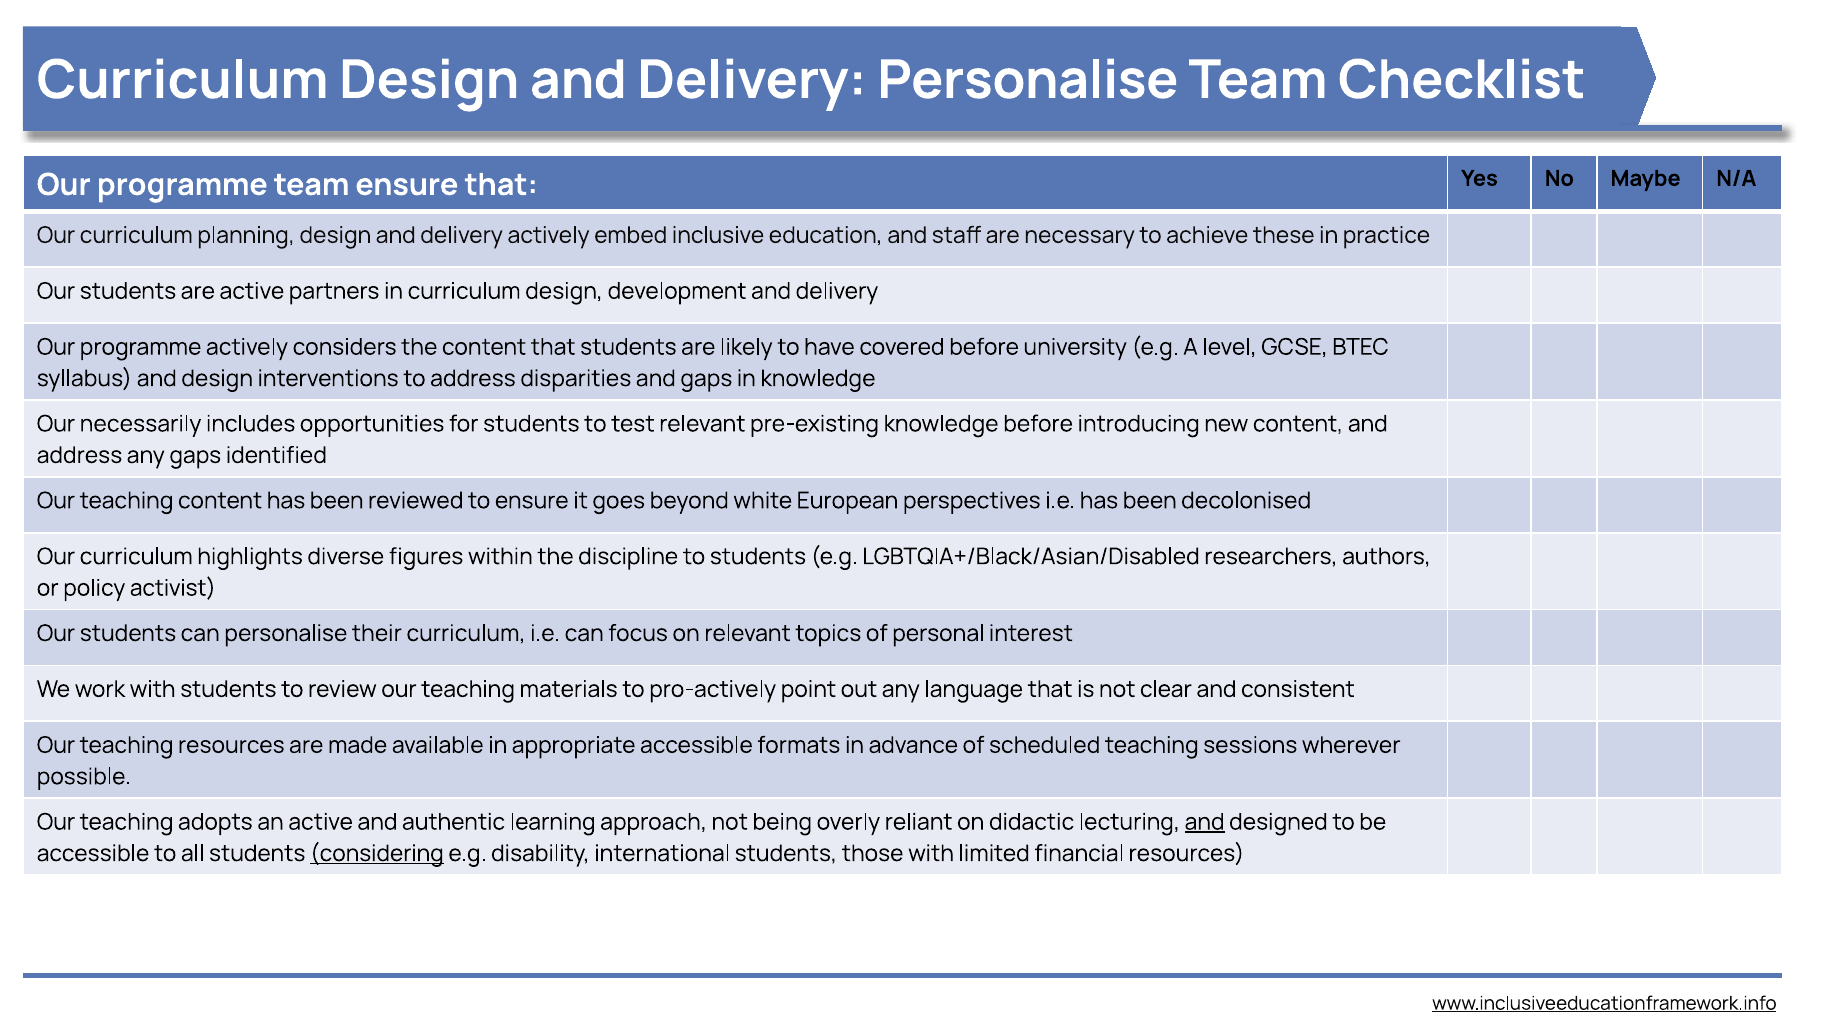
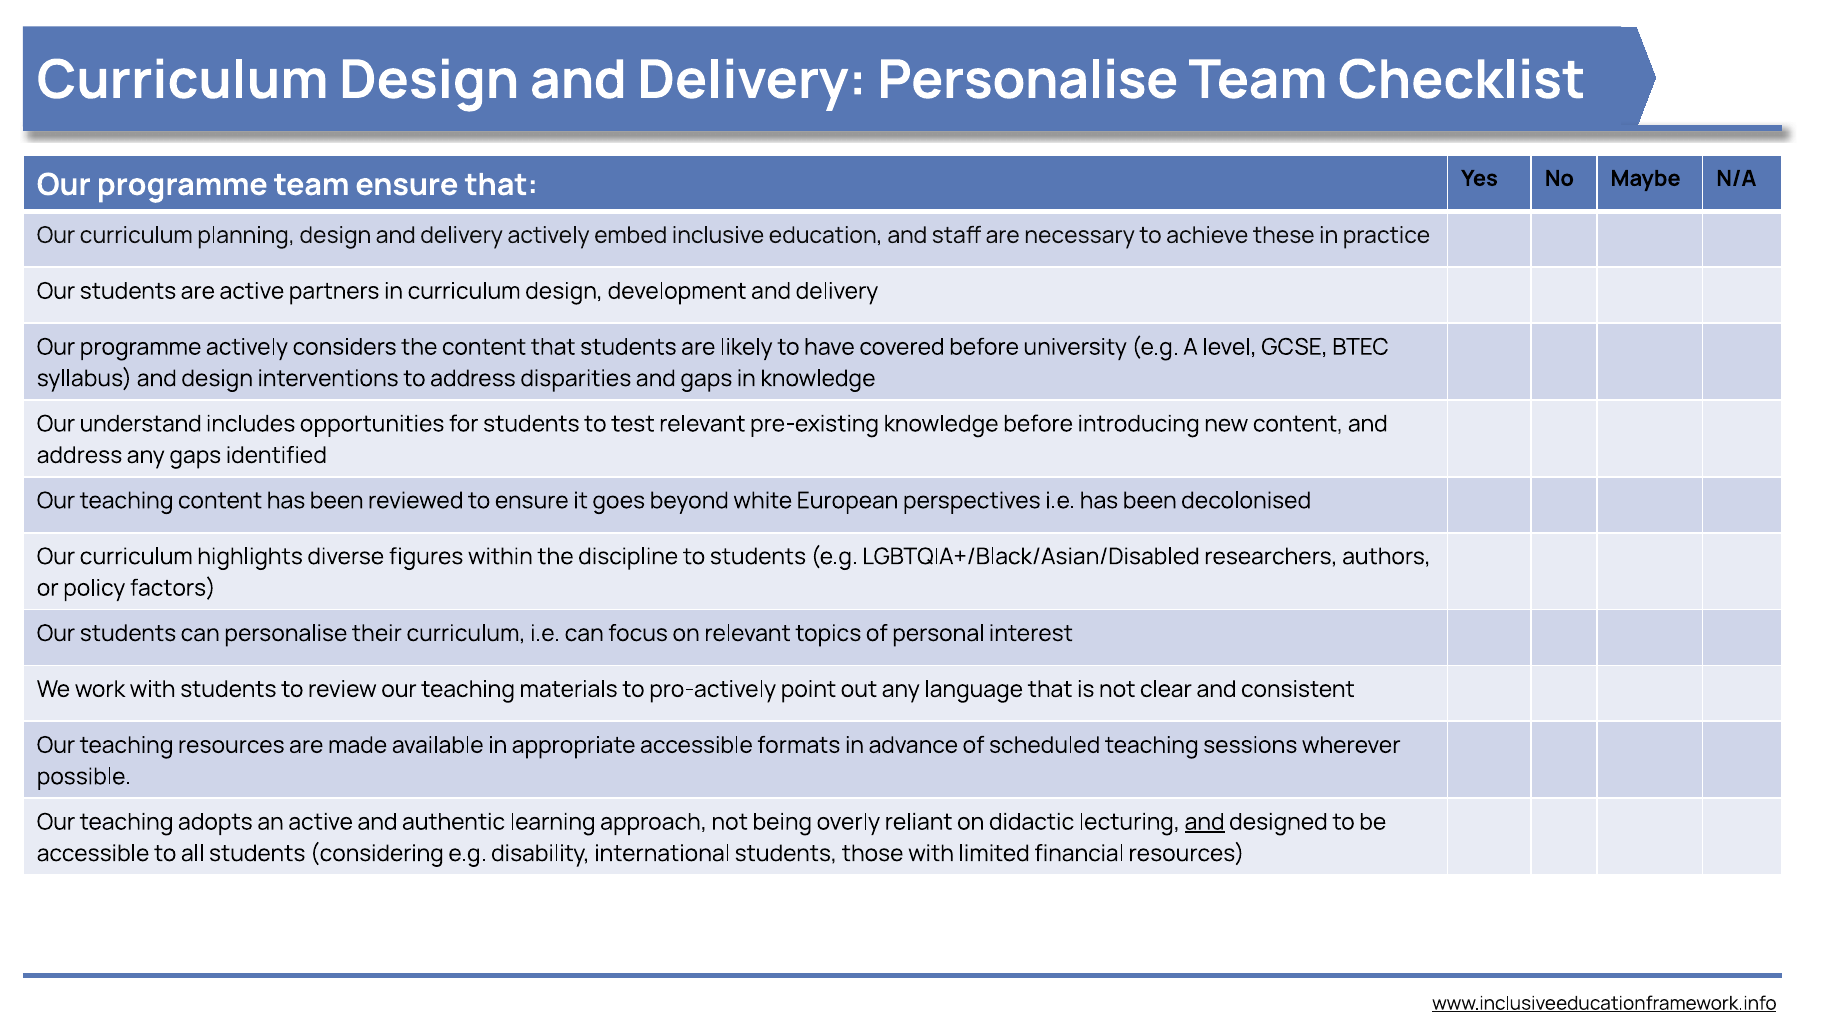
necessarily: necessarily -> understand (141, 424)
activist: activist -> factors (173, 588)
considering underline: present -> none (377, 853)
